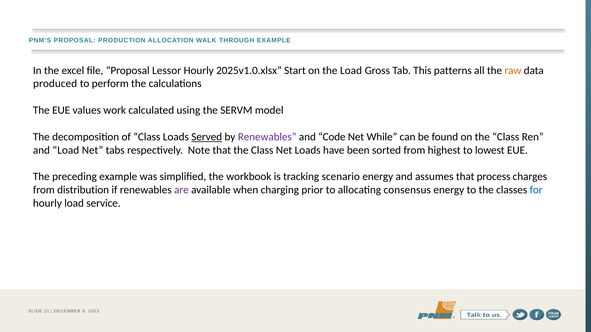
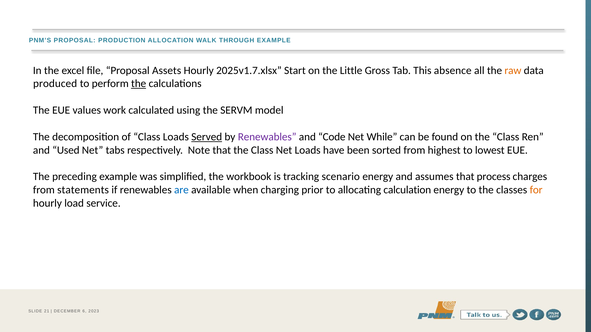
Lessor: Lessor -> Assets (167, 70)
2025v1.0.xlsx: 2025v1.0.xlsx -> 2025v1.7.xlsx (249, 70)
the Load: Load -> Little (351, 70)
patterns: patterns -> absence (453, 70)
the underline: none -> present (139, 84)
and Load: Load -> Used (66, 150)
distribution: distribution -> statements (83, 190)
are colour: purple -> blue (181, 190)
consensus: consensus -> calculation (407, 190)
for colour: blue -> orange (536, 190)
